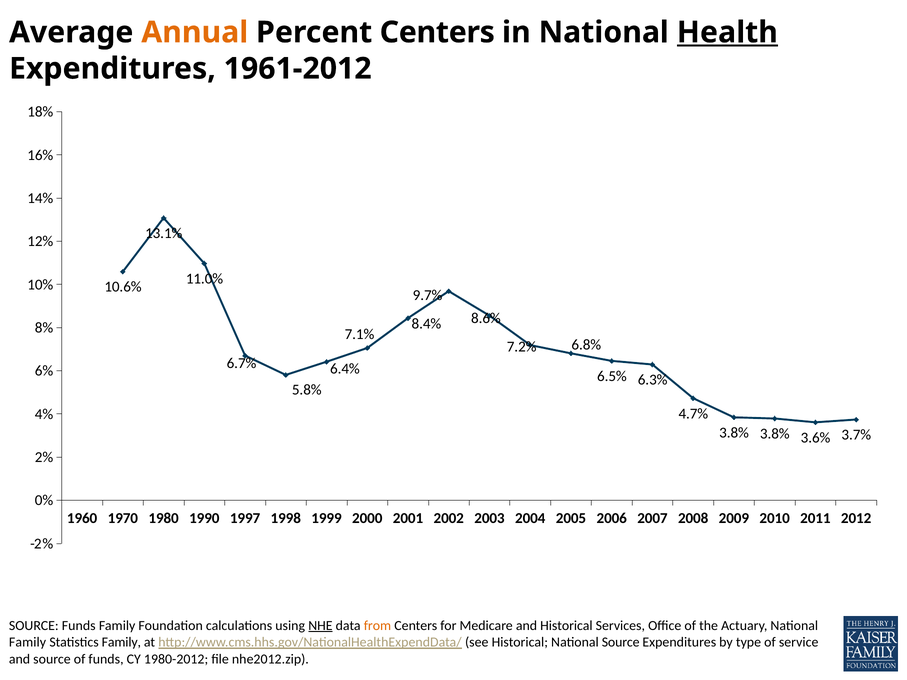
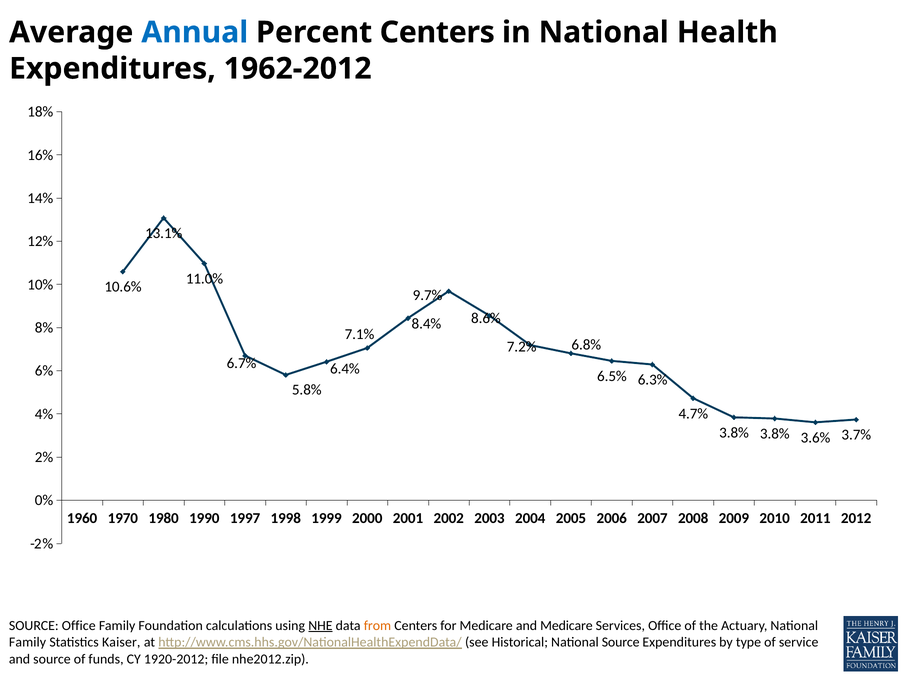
Annual colour: orange -> blue (195, 32)
Health underline: present -> none (727, 32)
1961-2012: 1961-2012 -> 1962-2012 (298, 69)
SOURCE Funds: Funds -> Office (79, 626)
and Historical: Historical -> Medicare (566, 626)
Statistics Family: Family -> Kaiser (121, 643)
1980-2012: 1980-2012 -> 1920-2012 (176, 660)
